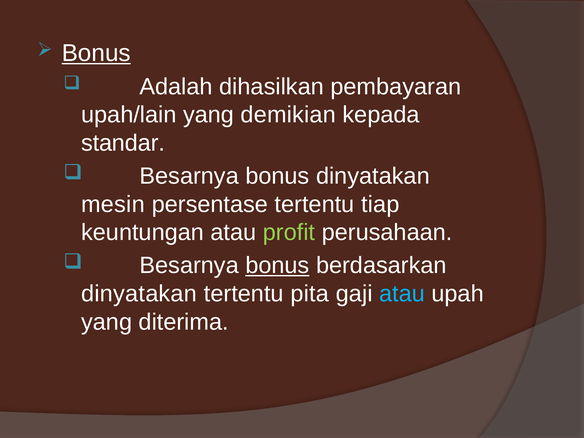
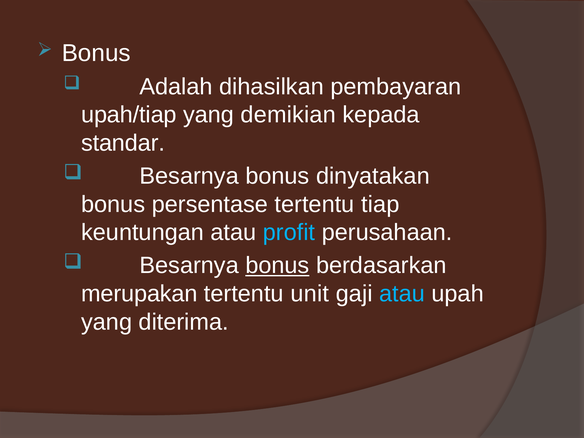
Bonus underline: present -> none (96, 53)
upah/lain: upah/lain -> upah/tiap (129, 115)
mesin: mesin -> bonus (113, 204)
profit colour: light green -> light blue (289, 233)
dinyatakan: dinyatakan -> merupakan (139, 294)
pita: pita -> unit (310, 294)
